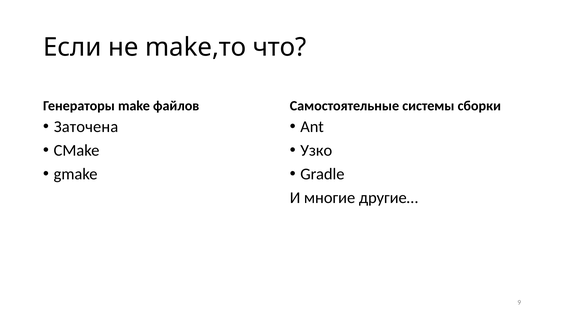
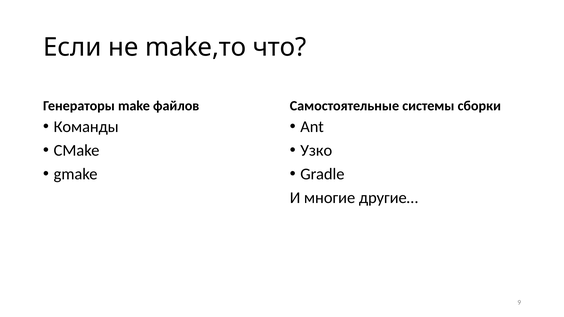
Заточена: Заточена -> Команды (86, 127)
